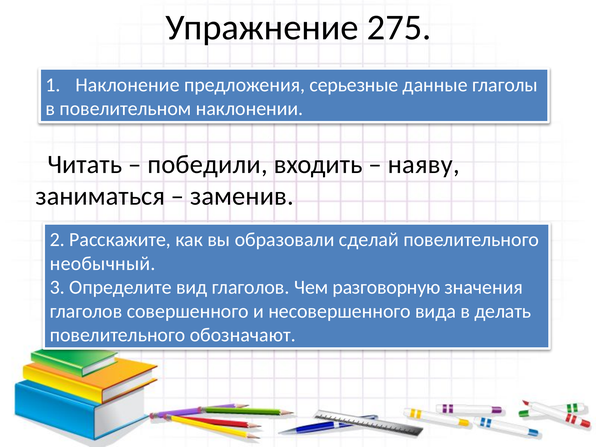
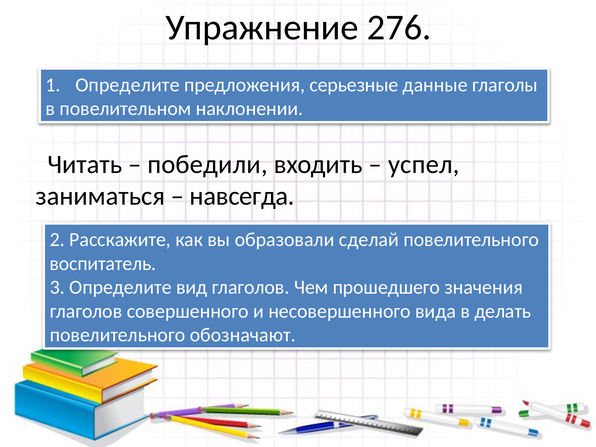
275: 275 -> 276 (399, 27)
Наклонение: Наклонение -> Определите (127, 85)
наяву: наяву -> успел (424, 164)
заменив: заменив -> навсегда (242, 196)
необычный: необычный -> воспитатель (103, 264)
разговорную: разговорную -> прошедшего (386, 287)
